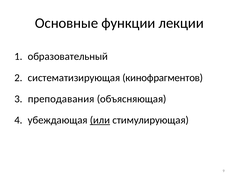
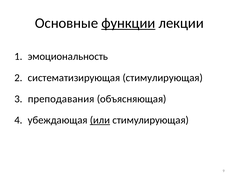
функции underline: none -> present (128, 23)
образовательный: образовательный -> эмоциональность (68, 57)
систематизирующая кинофрагментов: кинофрагментов -> стимулирующая (163, 78)
